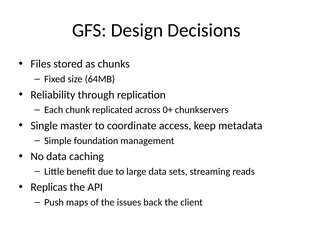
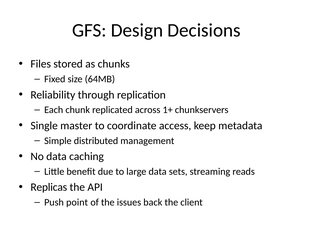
0+: 0+ -> 1+ (168, 110)
foundation: foundation -> distributed (96, 141)
maps: maps -> point (77, 202)
